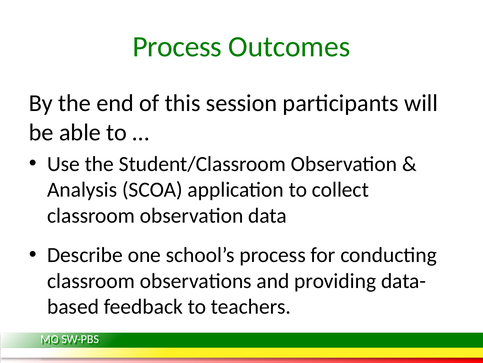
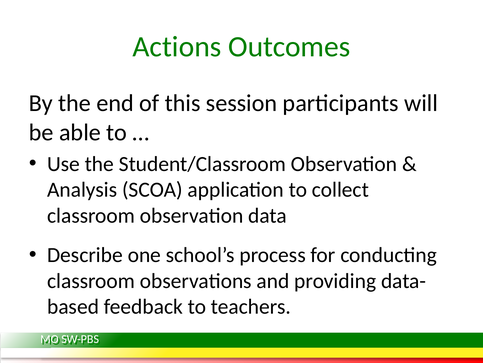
Process: Process -> Actions (177, 47)
